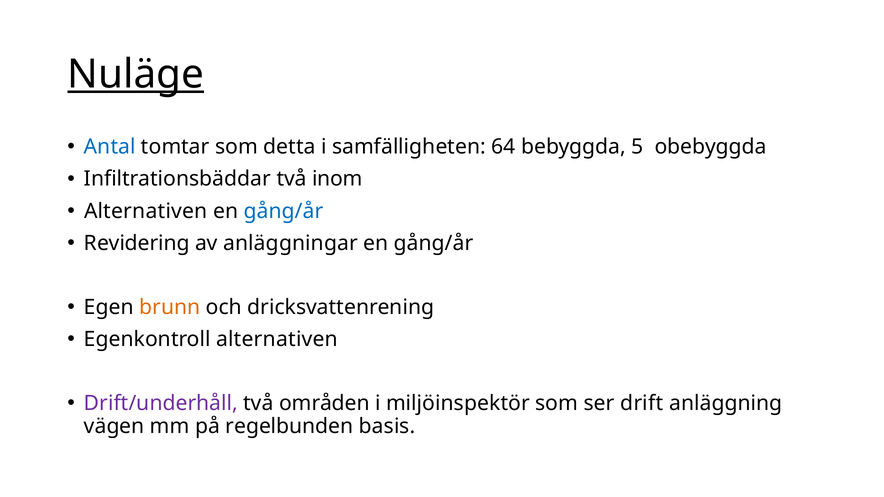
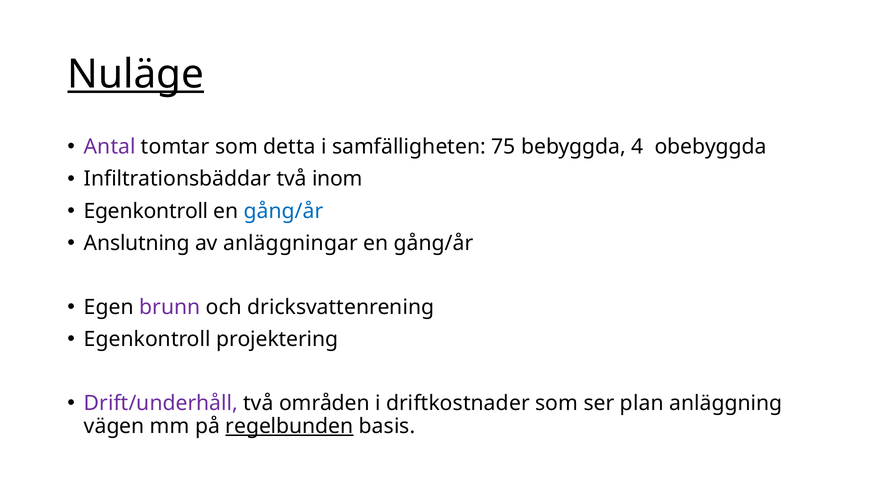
Antal colour: blue -> purple (110, 147)
64: 64 -> 75 (503, 147)
5: 5 -> 4 (638, 147)
Alternativen: Alternativen -> Egenkontroll (146, 211)
Revidering: Revidering -> Anslutning (137, 243)
brunn colour: orange -> purple (170, 307)
Egenkontroll alternativen: alternativen -> projektering (277, 339)
miljöinspektör: miljöinspektör -> driftkostnader (458, 404)
drift: drift -> plan (642, 404)
regelbunden underline: none -> present (289, 426)
